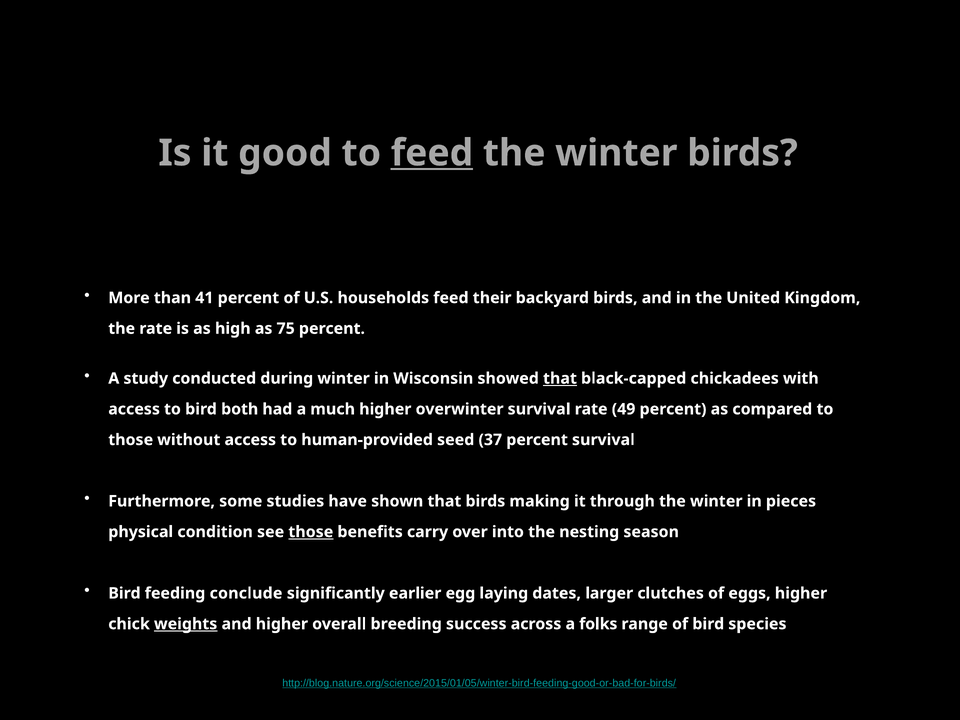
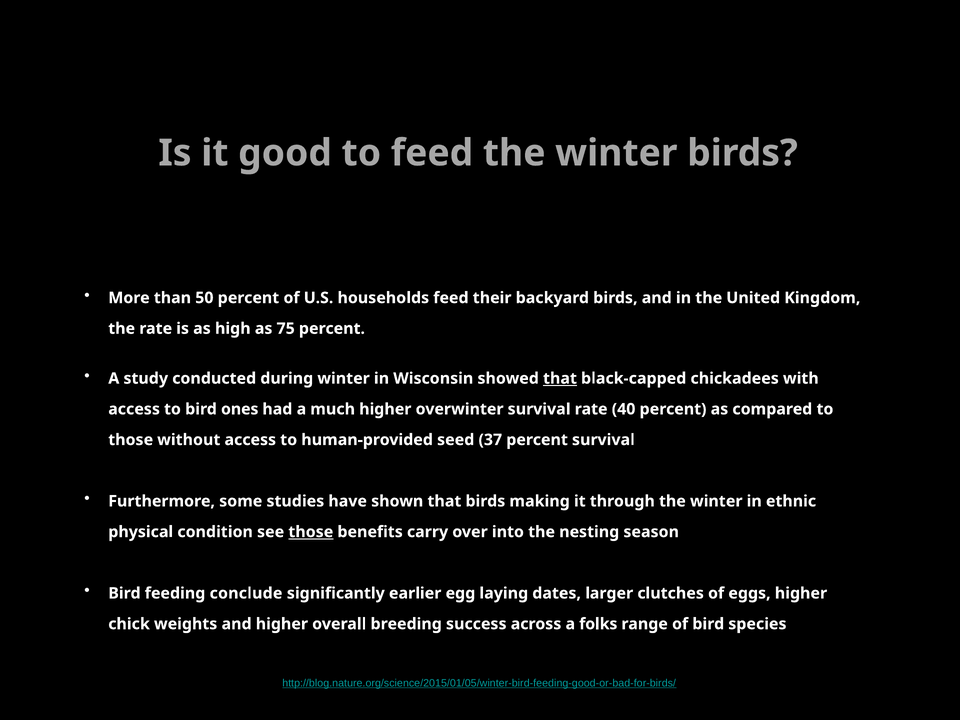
feed underline: present -> none (432, 153)
41: 41 -> 50 (204, 298)
both: both -> ones (240, 409)
49: 49 -> 40 (624, 409)
pieces: pieces -> ethnic (791, 501)
weights underline: present -> none (186, 624)
